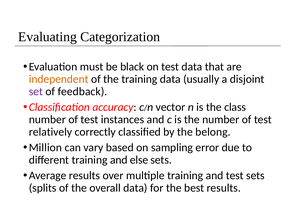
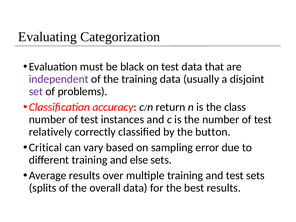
independent colour: orange -> purple (59, 79)
feedback: feedback -> problems (83, 92)
vector: vector -> return (170, 107)
belong: belong -> button (213, 132)
Million: Million -> Critical (45, 148)
